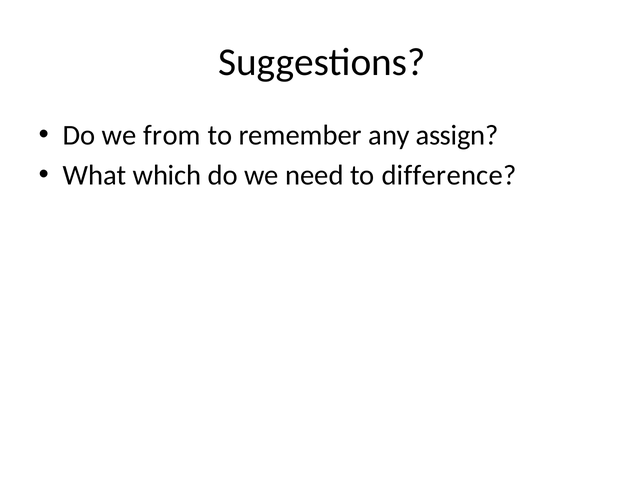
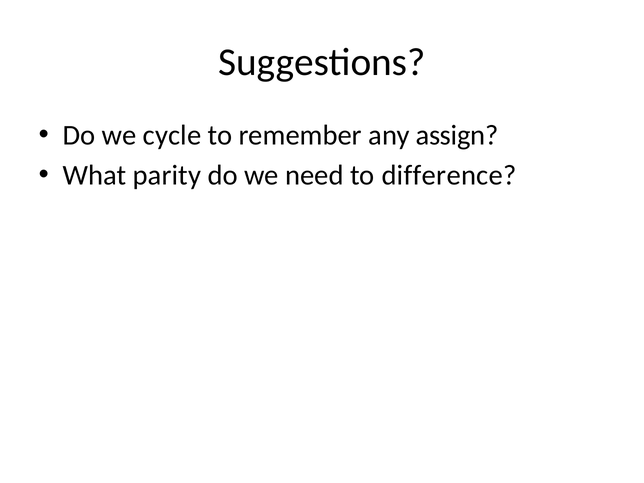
from: from -> cycle (172, 135)
which: which -> parity (167, 175)
